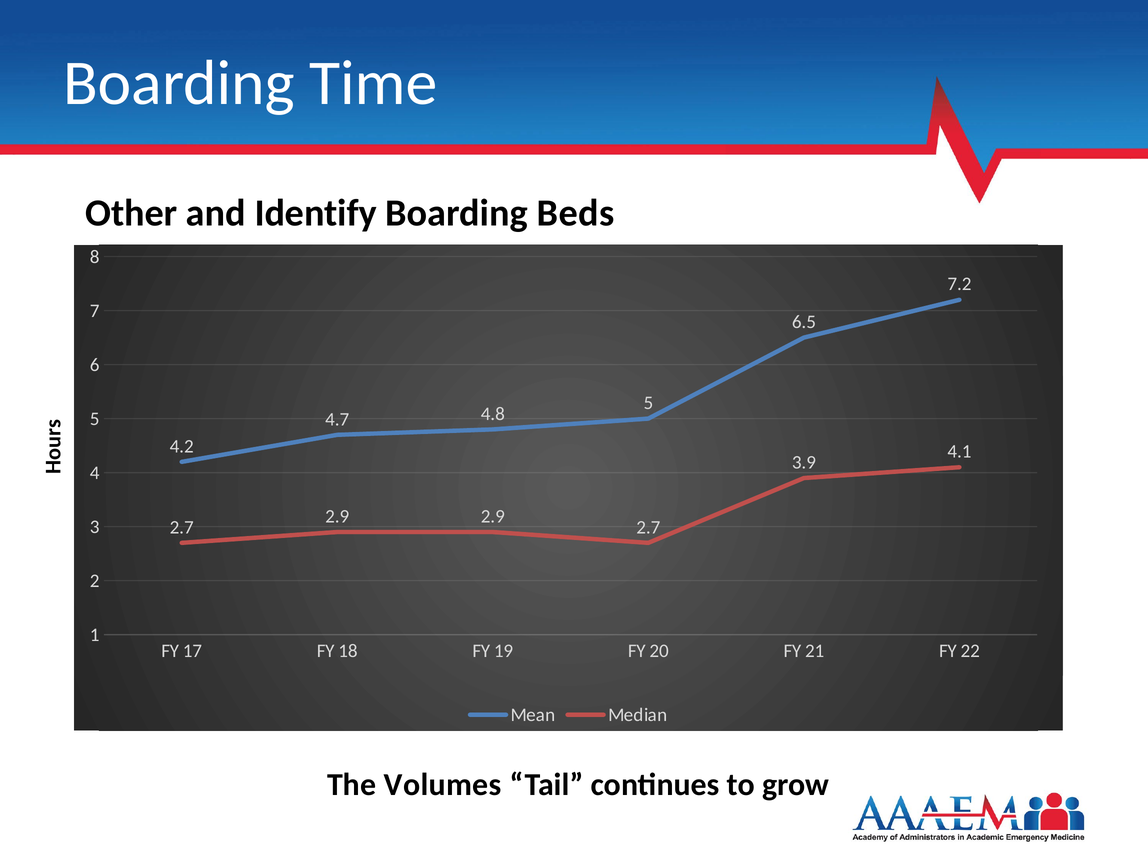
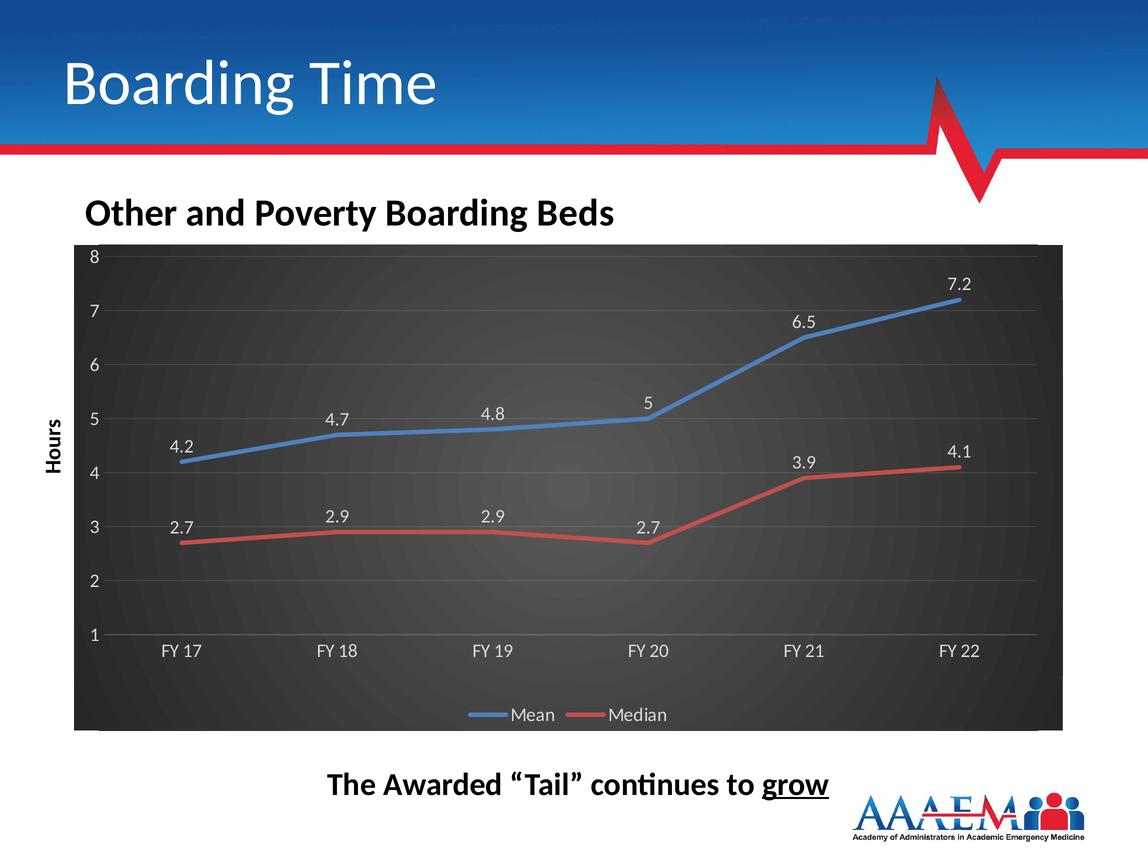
Identify: Identify -> Poverty (316, 213)
Volumes: Volumes -> Awarded (443, 784)
grow underline: none -> present (796, 784)
